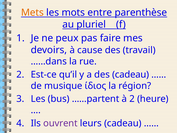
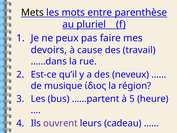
Mets colour: orange -> black (32, 13)
des cadeau: cadeau -> neveux (131, 74)
à 2: 2 -> 5 (132, 99)
